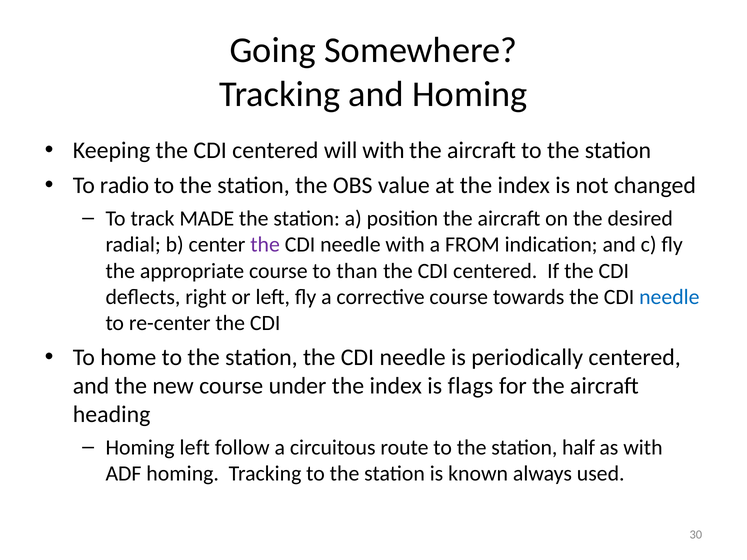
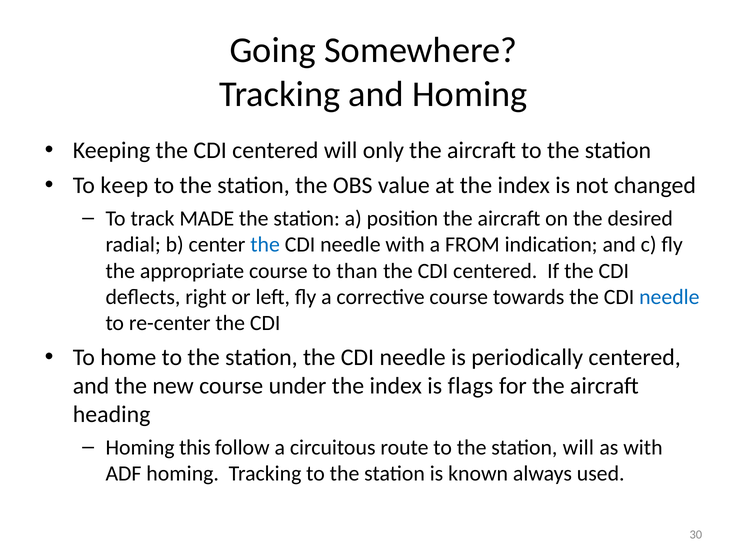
will with: with -> only (383, 150)
radio: radio -> keep (124, 186)
the colour: purple -> blue (265, 245)
Homing left: left -> this (195, 448)
station half: half -> will (578, 448)
